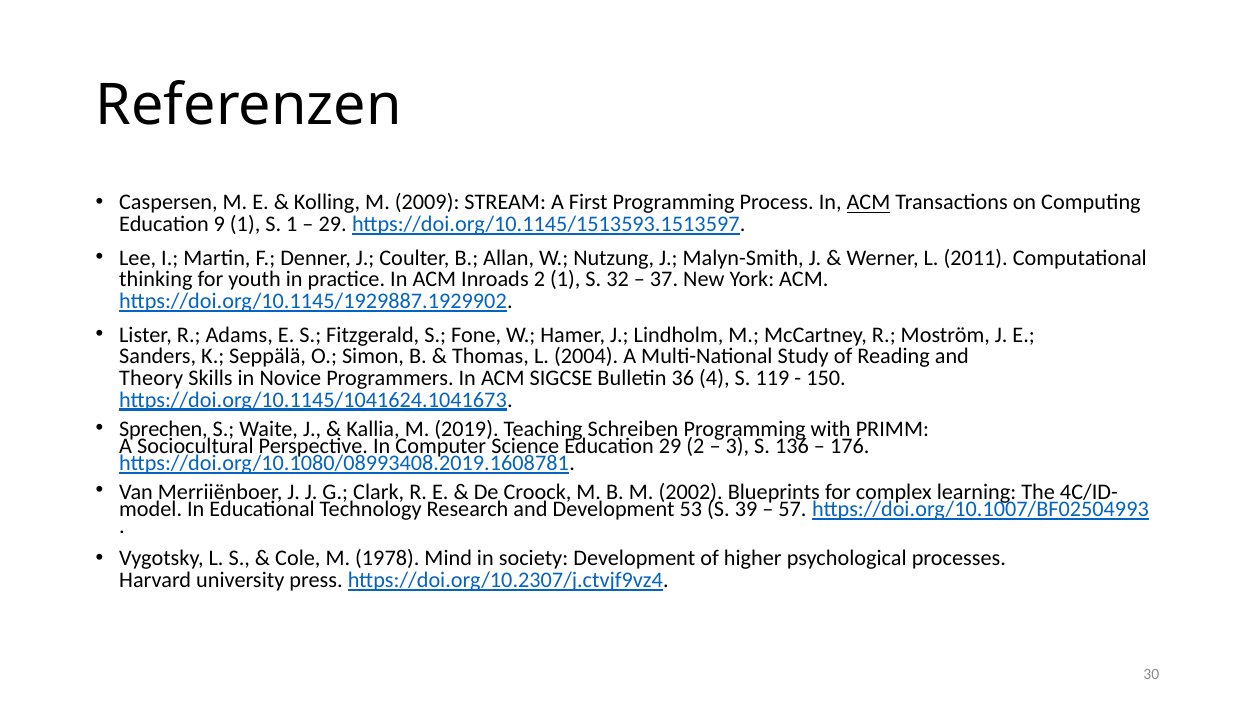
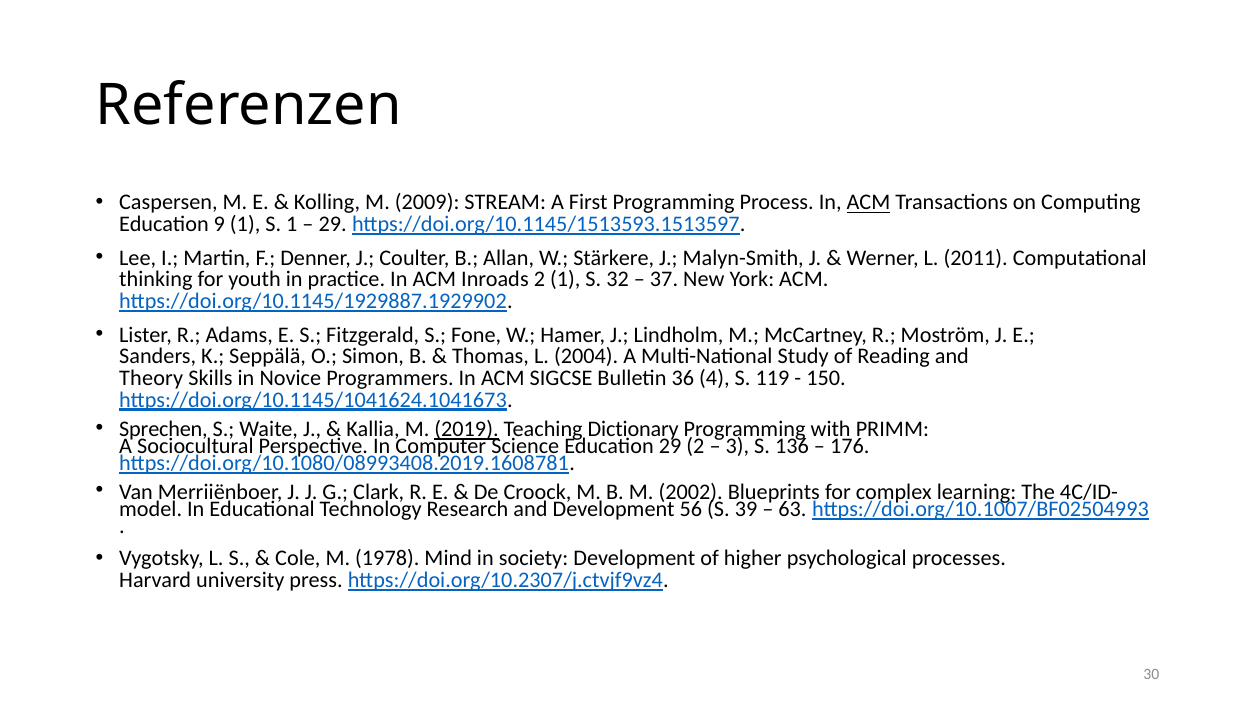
Nutzung: Nutzung -> Stärkere (614, 258)
2019 underline: none -> present (467, 430)
Schreiben: Schreiben -> Dictionary (633, 430)
53: 53 -> 56 (691, 509)
57: 57 -> 63 (793, 509)
